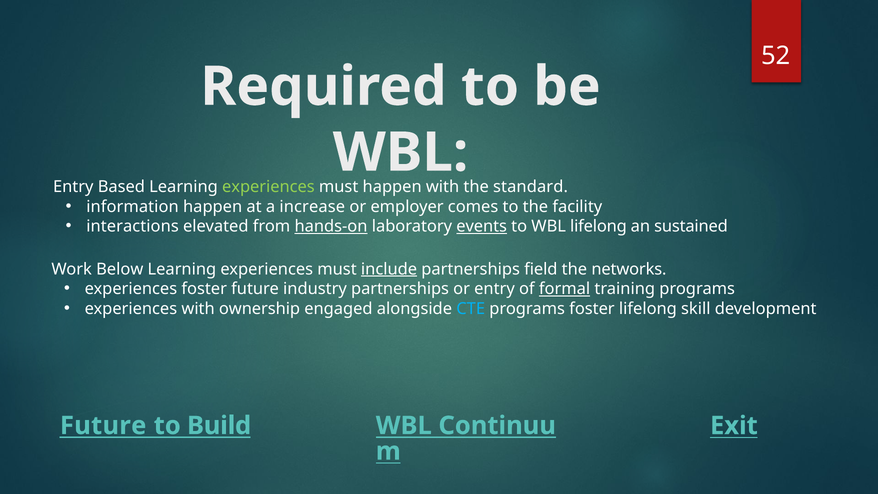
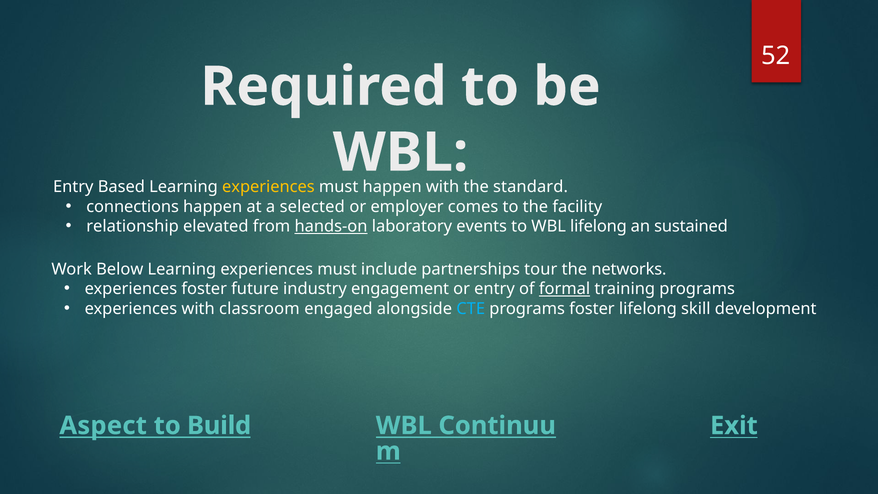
experiences colour: light green -> yellow (268, 187)
information: information -> connections (133, 207)
increase: increase -> selected (312, 207)
interactions: interactions -> relationship (133, 226)
events underline: present -> none (482, 226)
include underline: present -> none (389, 269)
field: field -> tour (541, 269)
industry partnerships: partnerships -> engagement (400, 289)
ownership: ownership -> classroom (259, 309)
Future: Future -> Aspect (103, 426)
